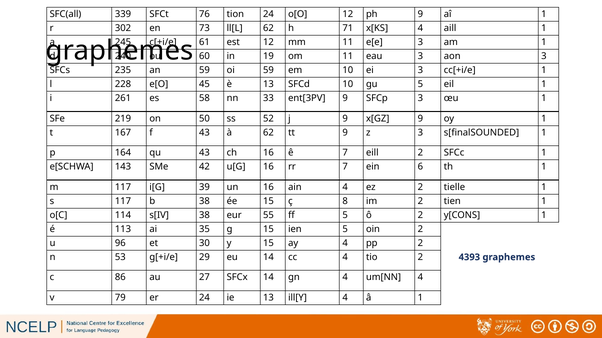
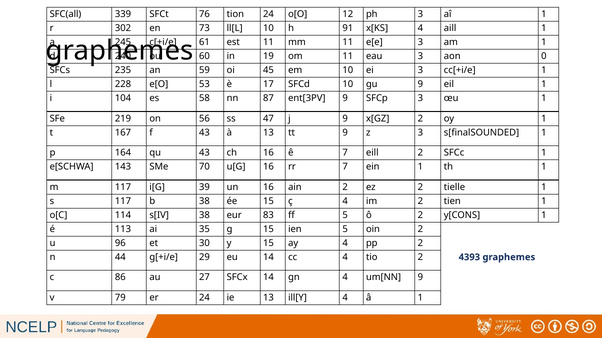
ph 9: 9 -> 3 (420, 14)
ll[L 62: 62 -> 10 (268, 28)
71: 71 -> 91 (348, 28)
est 12: 12 -> 11 (268, 42)
aon 3: 3 -> 0 (544, 56)
oi 59: 59 -> 45 (268, 70)
45: 45 -> 53 (204, 84)
è 13: 13 -> 17 (268, 84)
gu 5: 5 -> 9 (420, 84)
261: 261 -> 104 (123, 98)
33: 33 -> 87 (268, 98)
50: 50 -> 56 (204, 119)
52: 52 -> 47 (268, 119)
x[GZ 9: 9 -> 2 (420, 119)
à 62: 62 -> 13 (268, 133)
42: 42 -> 70 (204, 167)
ein 6: 6 -> 1 (420, 167)
ain 4: 4 -> 2 (345, 187)
ç 8: 8 -> 4 (345, 201)
55: 55 -> 83 (268, 215)
53: 53 -> 44 (120, 258)
um[NN 4: 4 -> 9 (420, 278)
